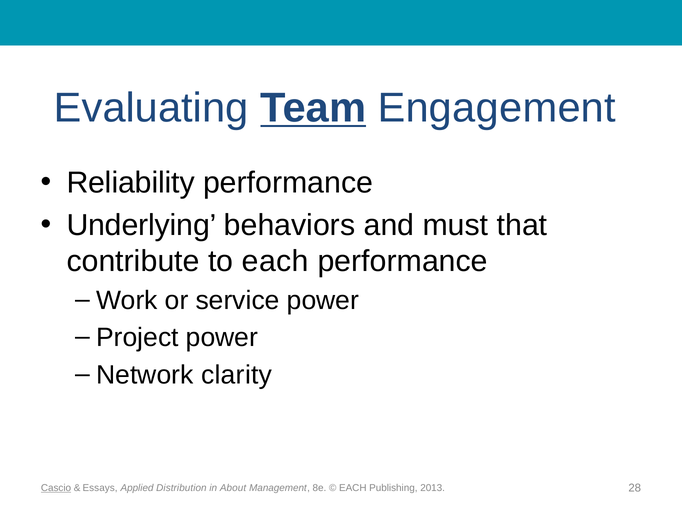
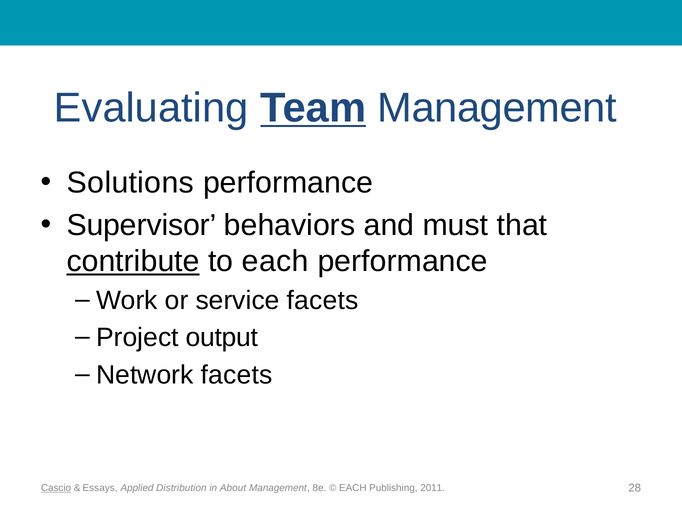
Team Engagement: Engagement -> Management (497, 108)
Reliability: Reliability -> Solutions (130, 183)
Underlying: Underlying -> Supervisor (142, 225)
contribute underline: none -> present (133, 262)
service power: power -> facets (323, 301)
Project power: power -> output (222, 338)
Network clarity: clarity -> facets (237, 375)
2013: 2013 -> 2011 (433, 488)
